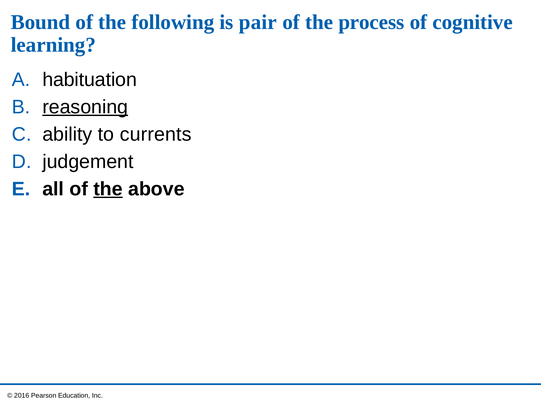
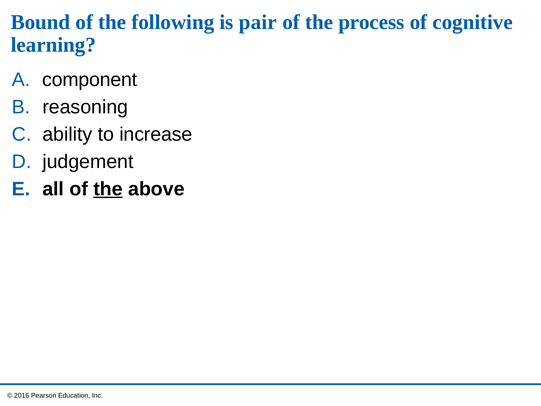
habituation: habituation -> component (90, 80)
reasoning underline: present -> none (85, 107)
currents: currents -> increase (156, 134)
